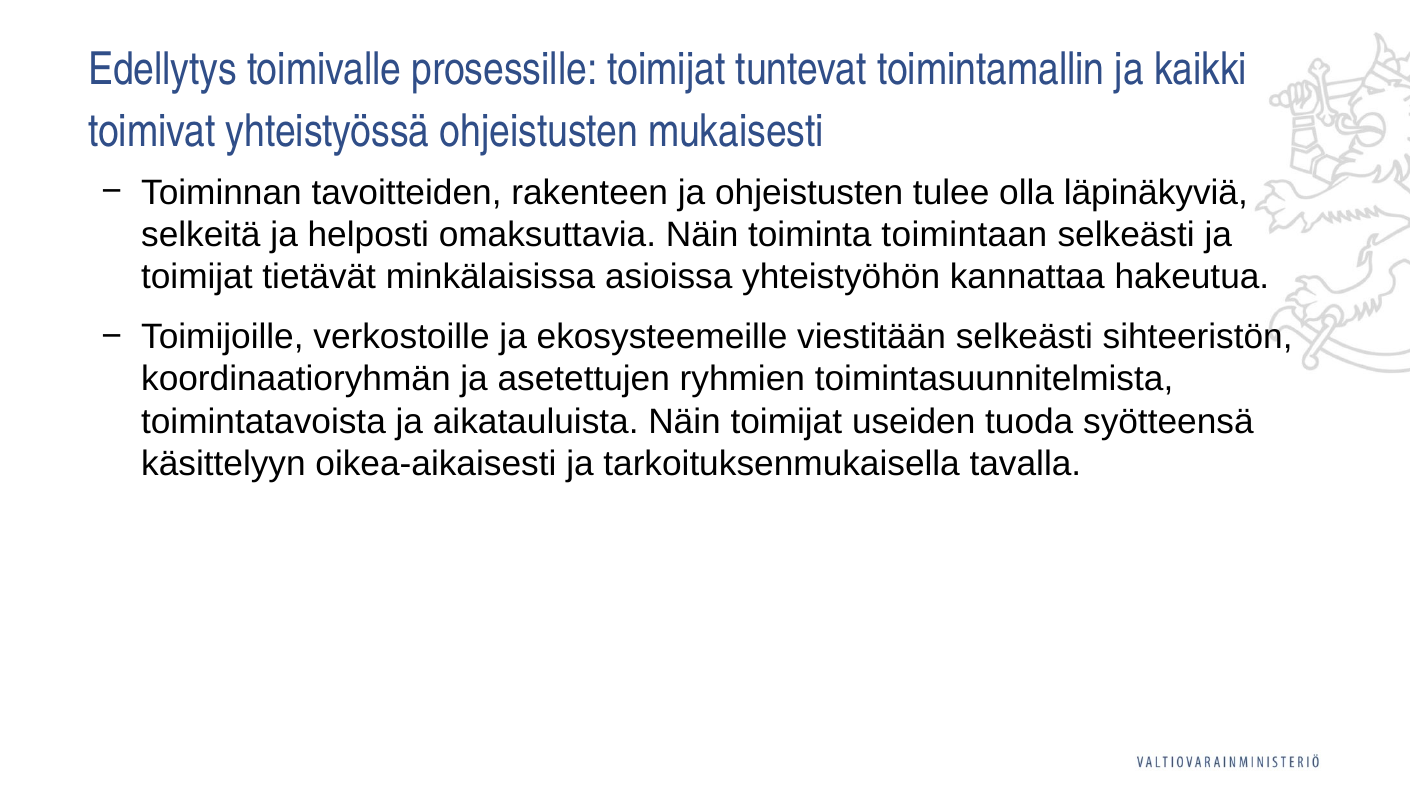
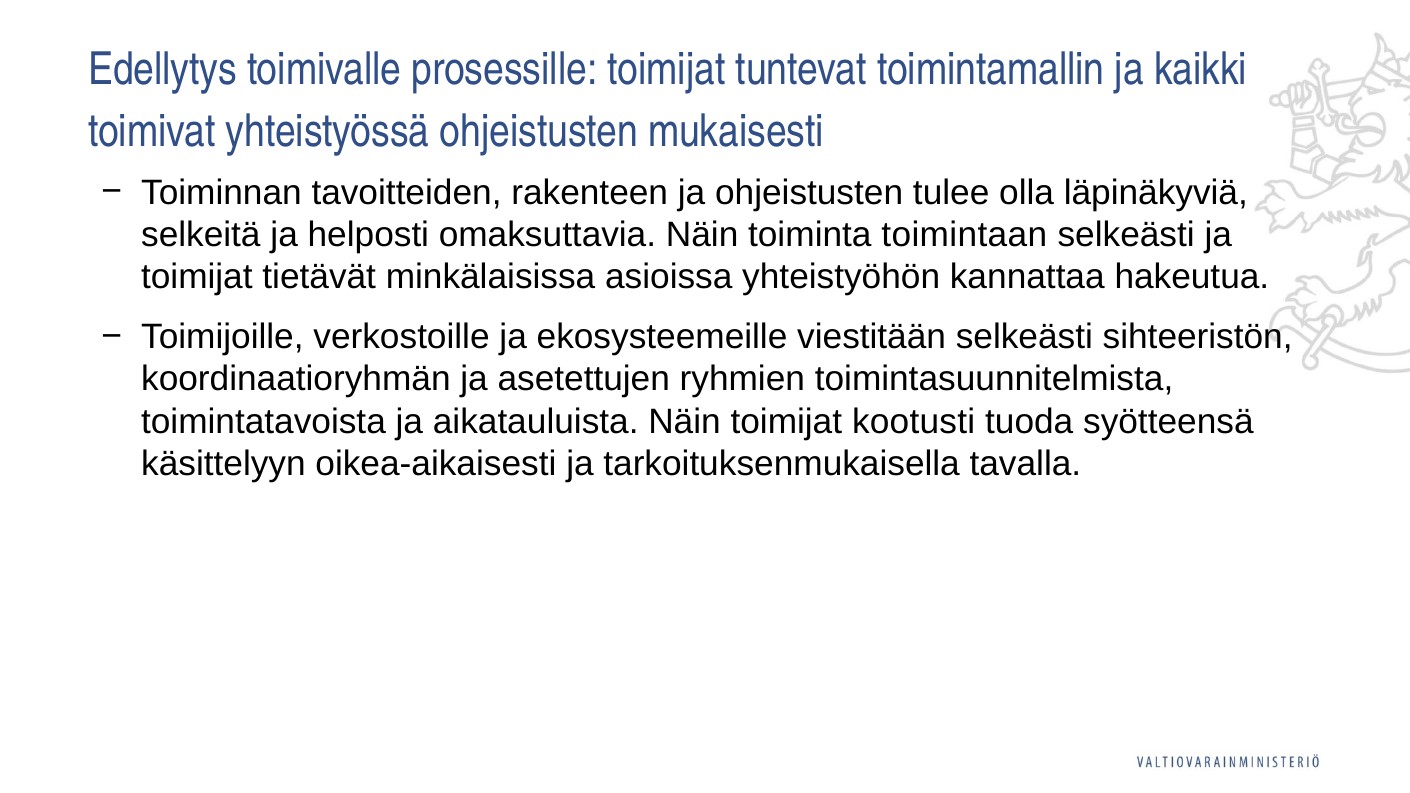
useiden: useiden -> kootusti (914, 422)
